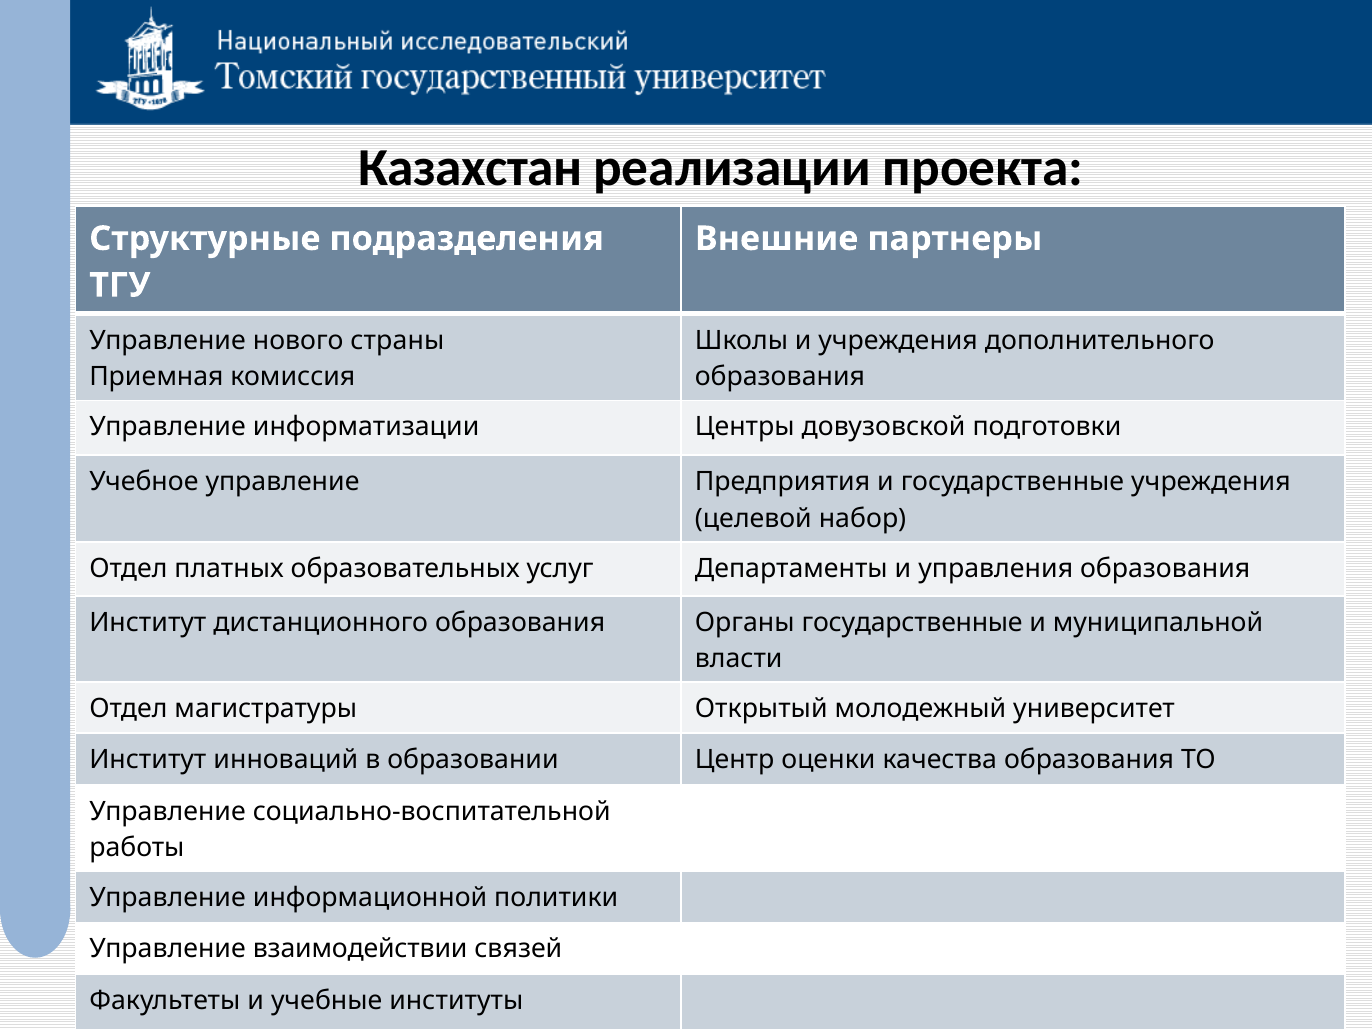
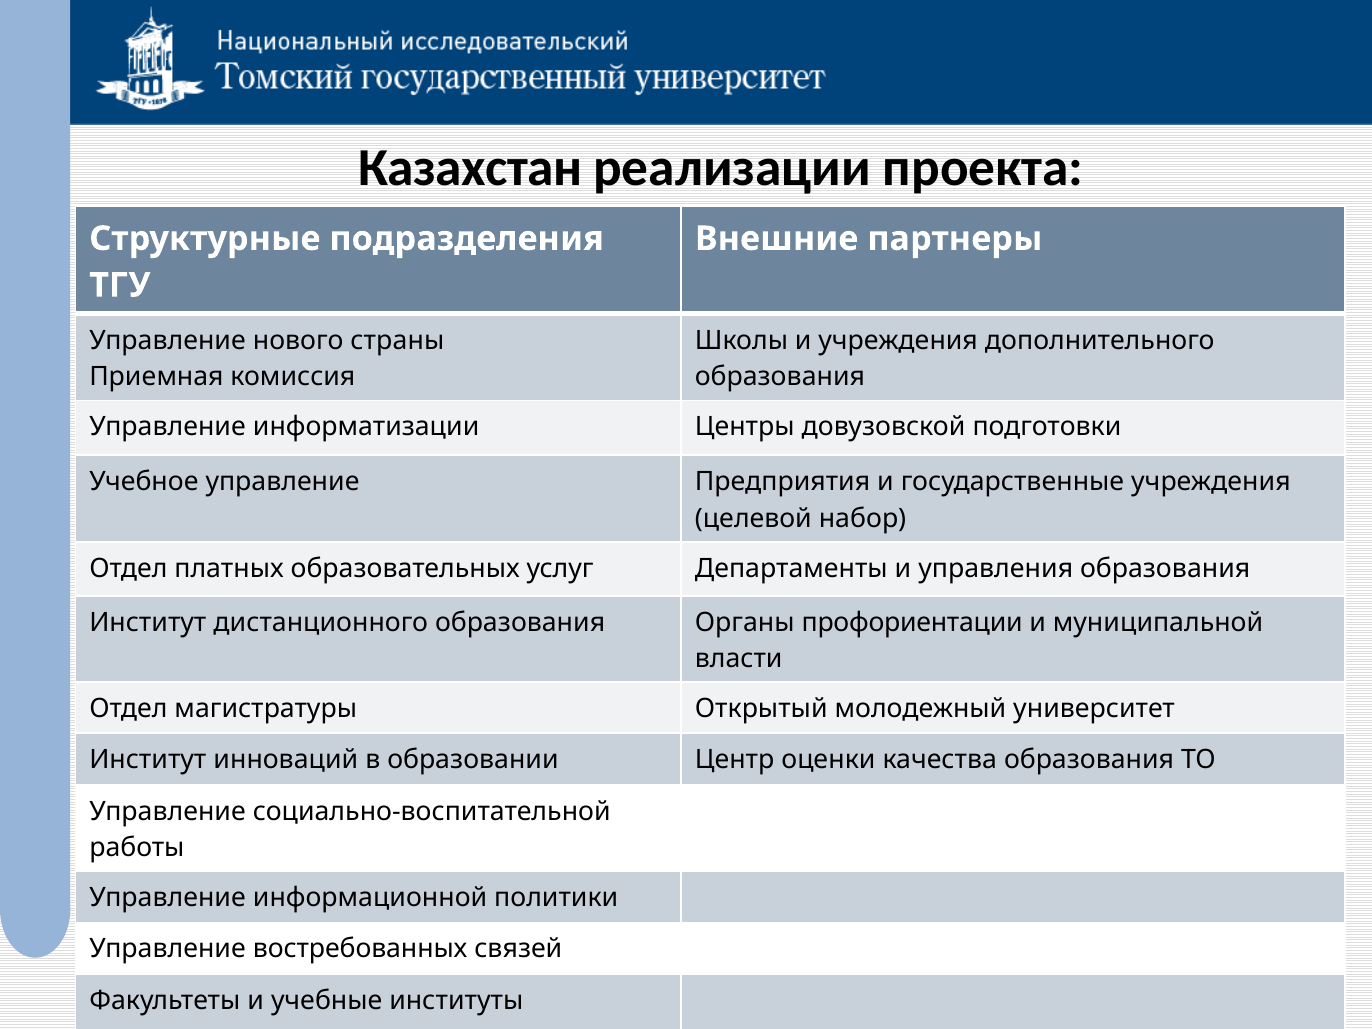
Органы государственные: государственные -> профориентации (912, 622)
взаимодействии: взаимодействии -> востребованных (360, 949)
